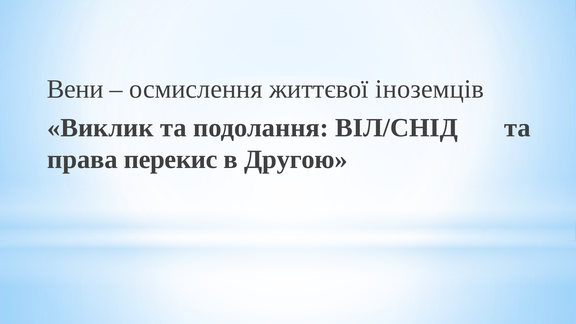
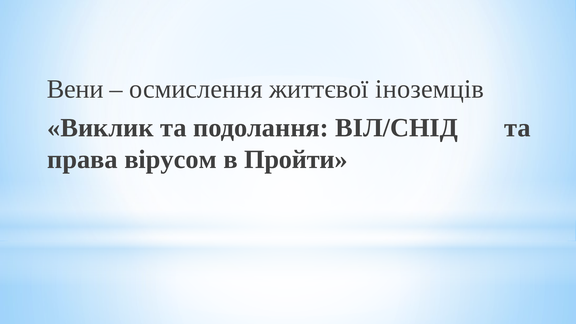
перекис: перекис -> вірусом (171, 159)
Другою: Другою -> Пройти (296, 159)
